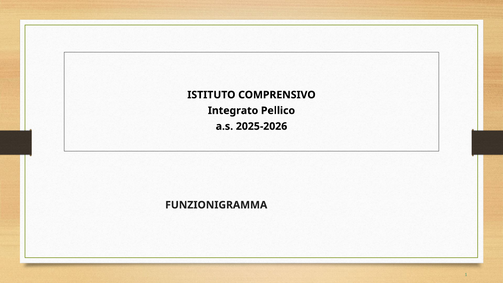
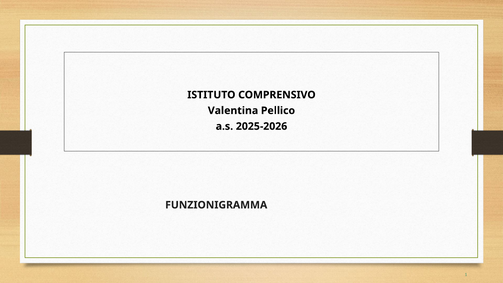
Integrato: Integrato -> Valentina (233, 111)
